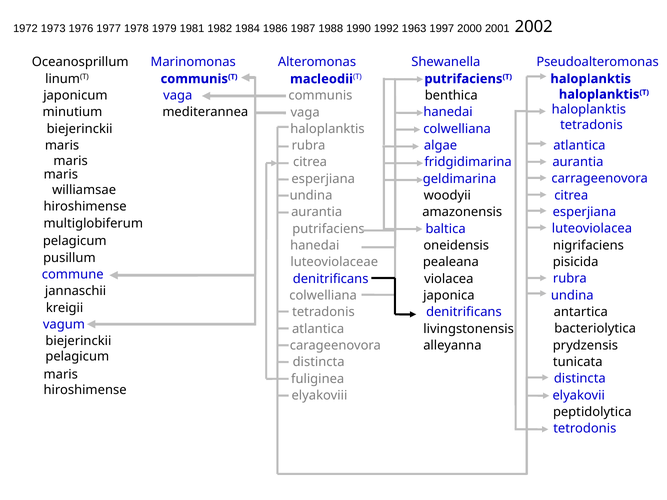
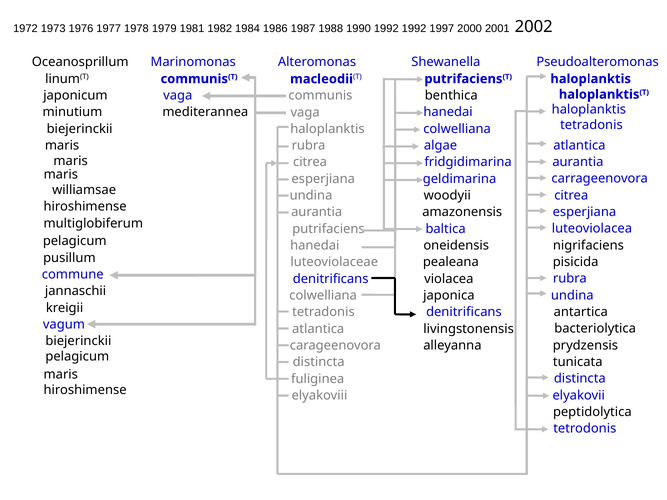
1992 1963: 1963 -> 1992 (414, 29)
